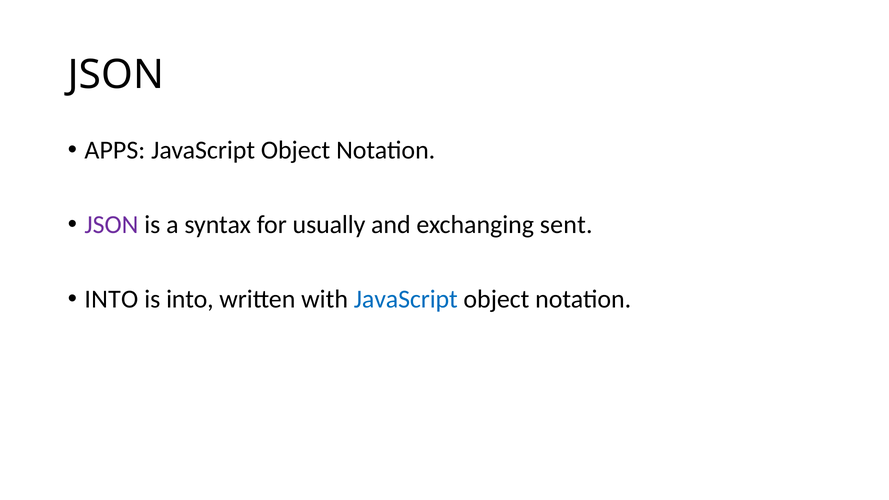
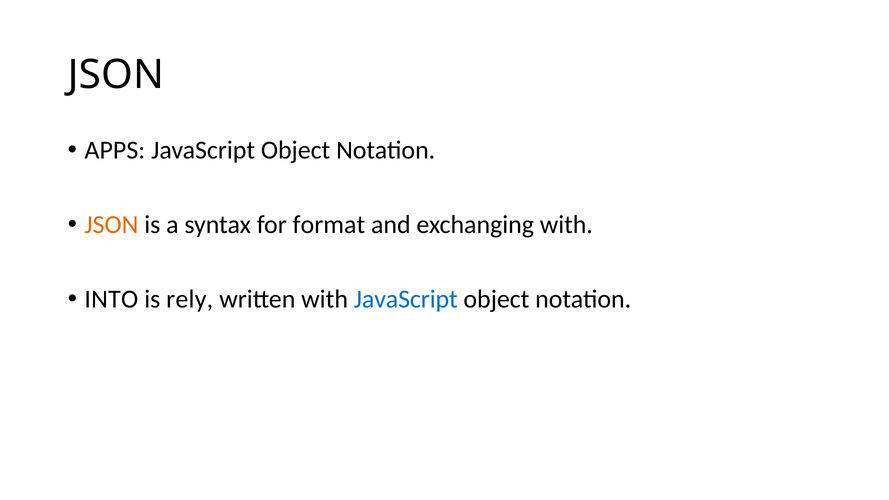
JSON colour: purple -> orange (111, 225)
usually: usually -> format (329, 225)
exchanging sent: sent -> with (566, 225)
is into: into -> rely (190, 299)
